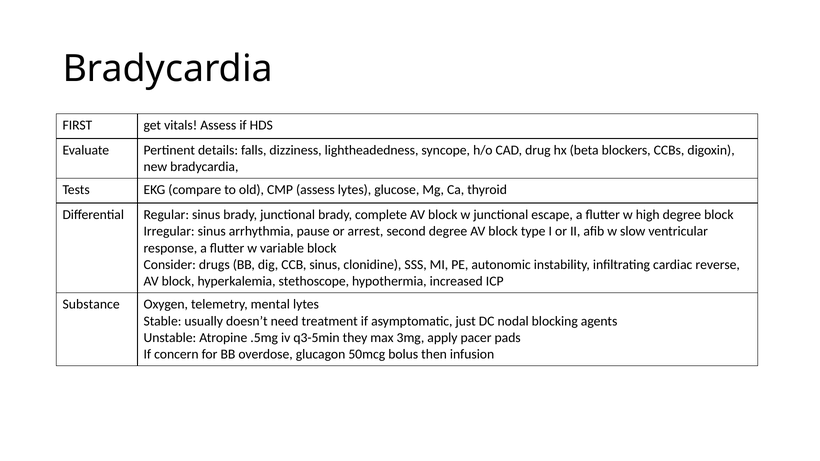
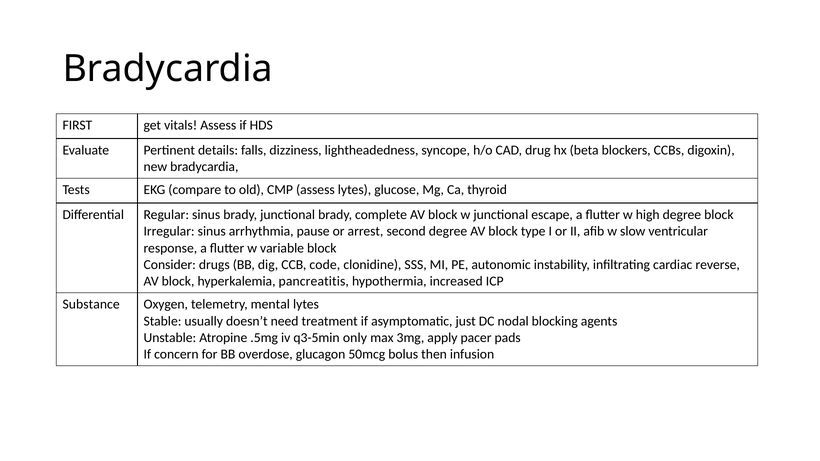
CCB sinus: sinus -> code (325, 265)
stethoscope: stethoscope -> pancreatitis (314, 282)
they: they -> only (355, 338)
